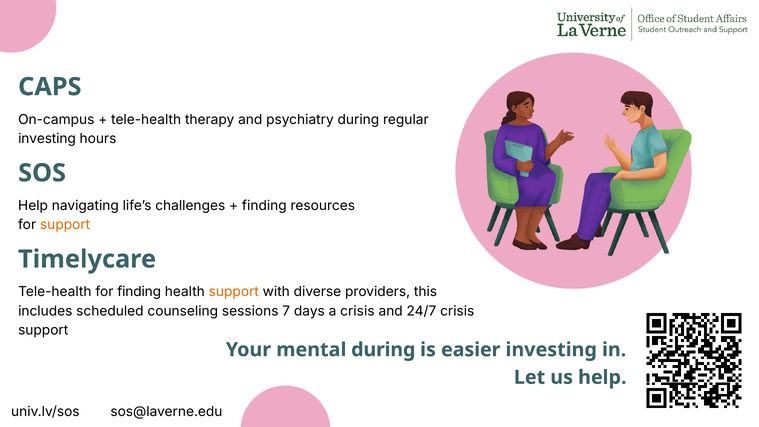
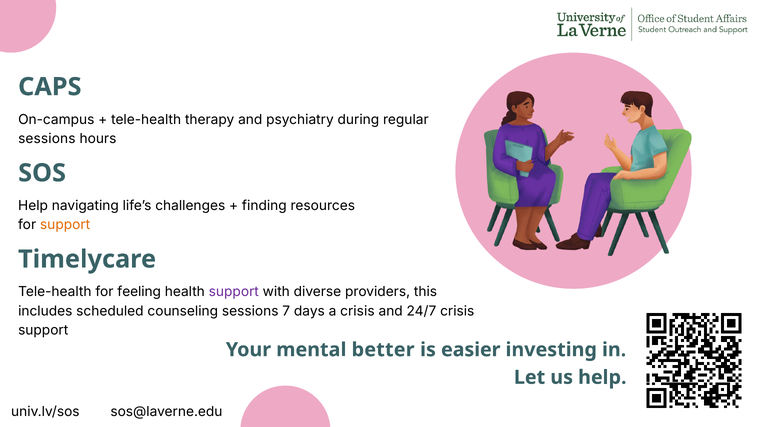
investing: investing -> sessions (47, 139)
for finding: finding -> feeling (139, 292)
support colour: orange -> purple (234, 292)
mental during: during -> better (383, 350)
